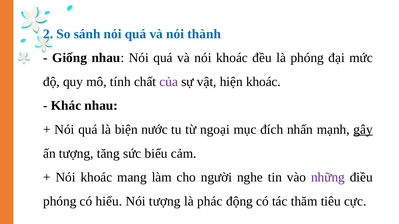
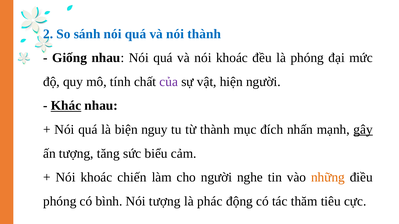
hiện khoác: khoác -> người (263, 82)
Khác underline: none -> present (66, 106)
nước: nước -> nguy (155, 130)
từ ngoại: ngoại -> thành (215, 130)
mang: mang -> chiến (132, 178)
những colour: purple -> orange (328, 178)
hiểu: hiểu -> bình (109, 202)
